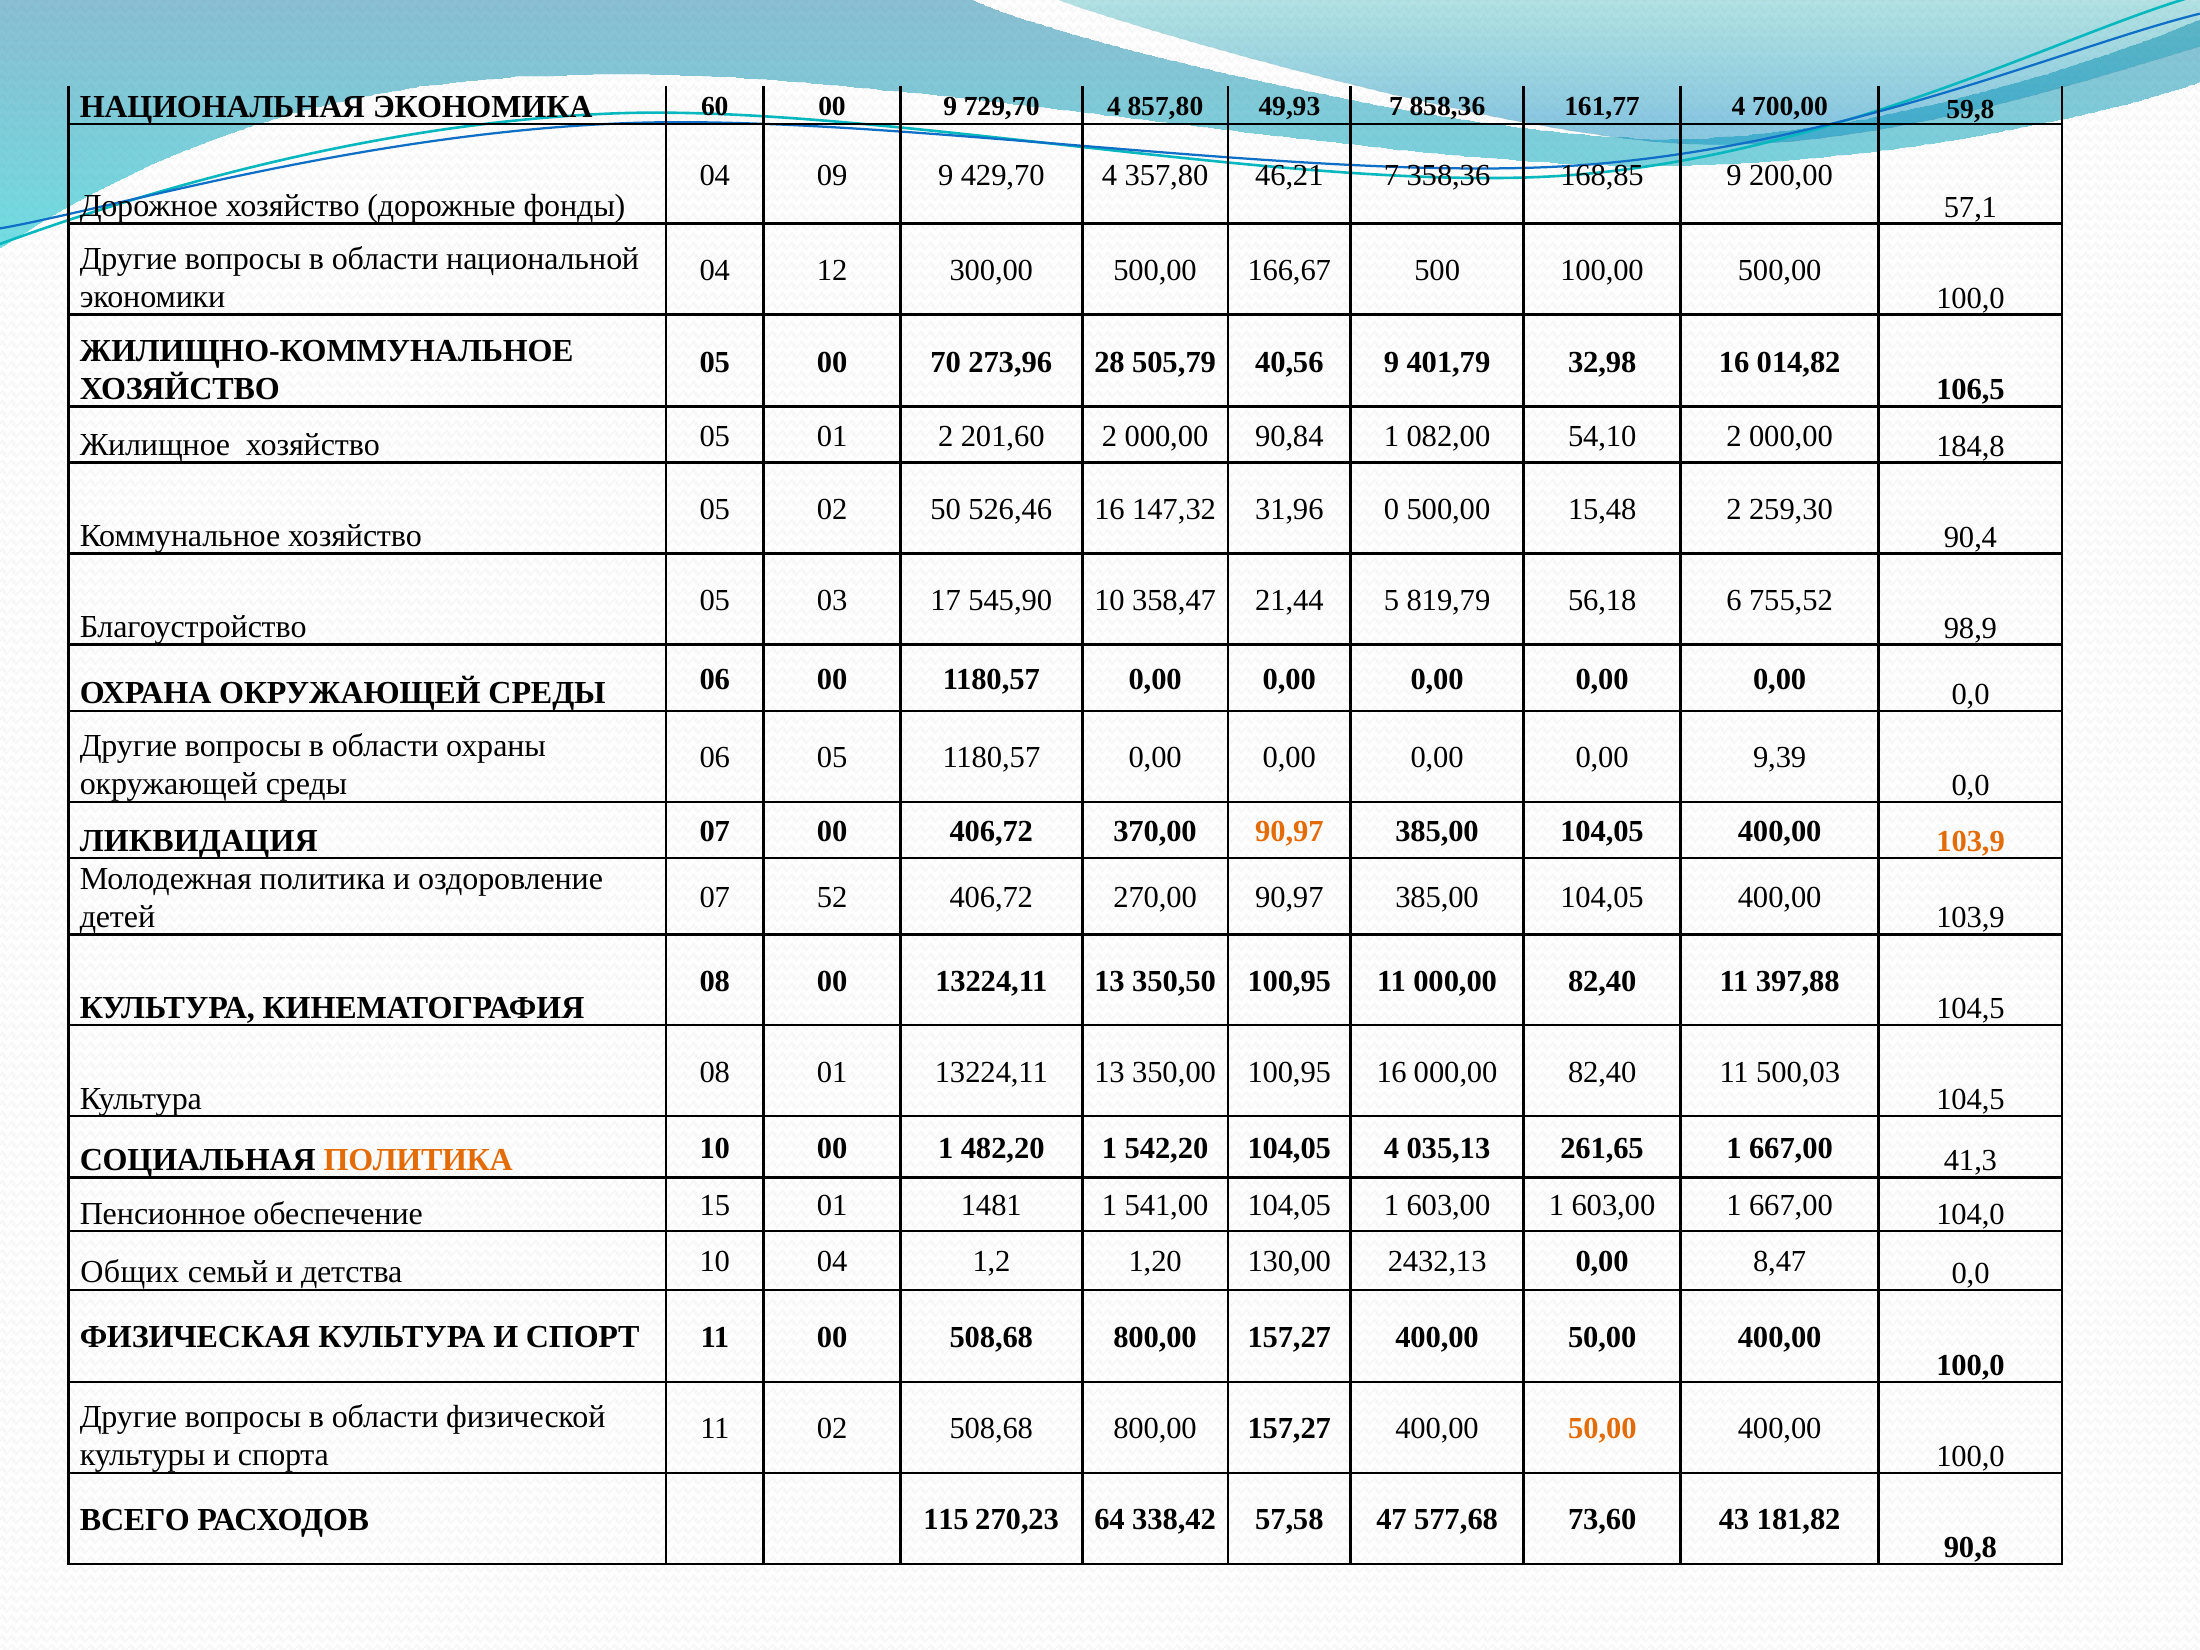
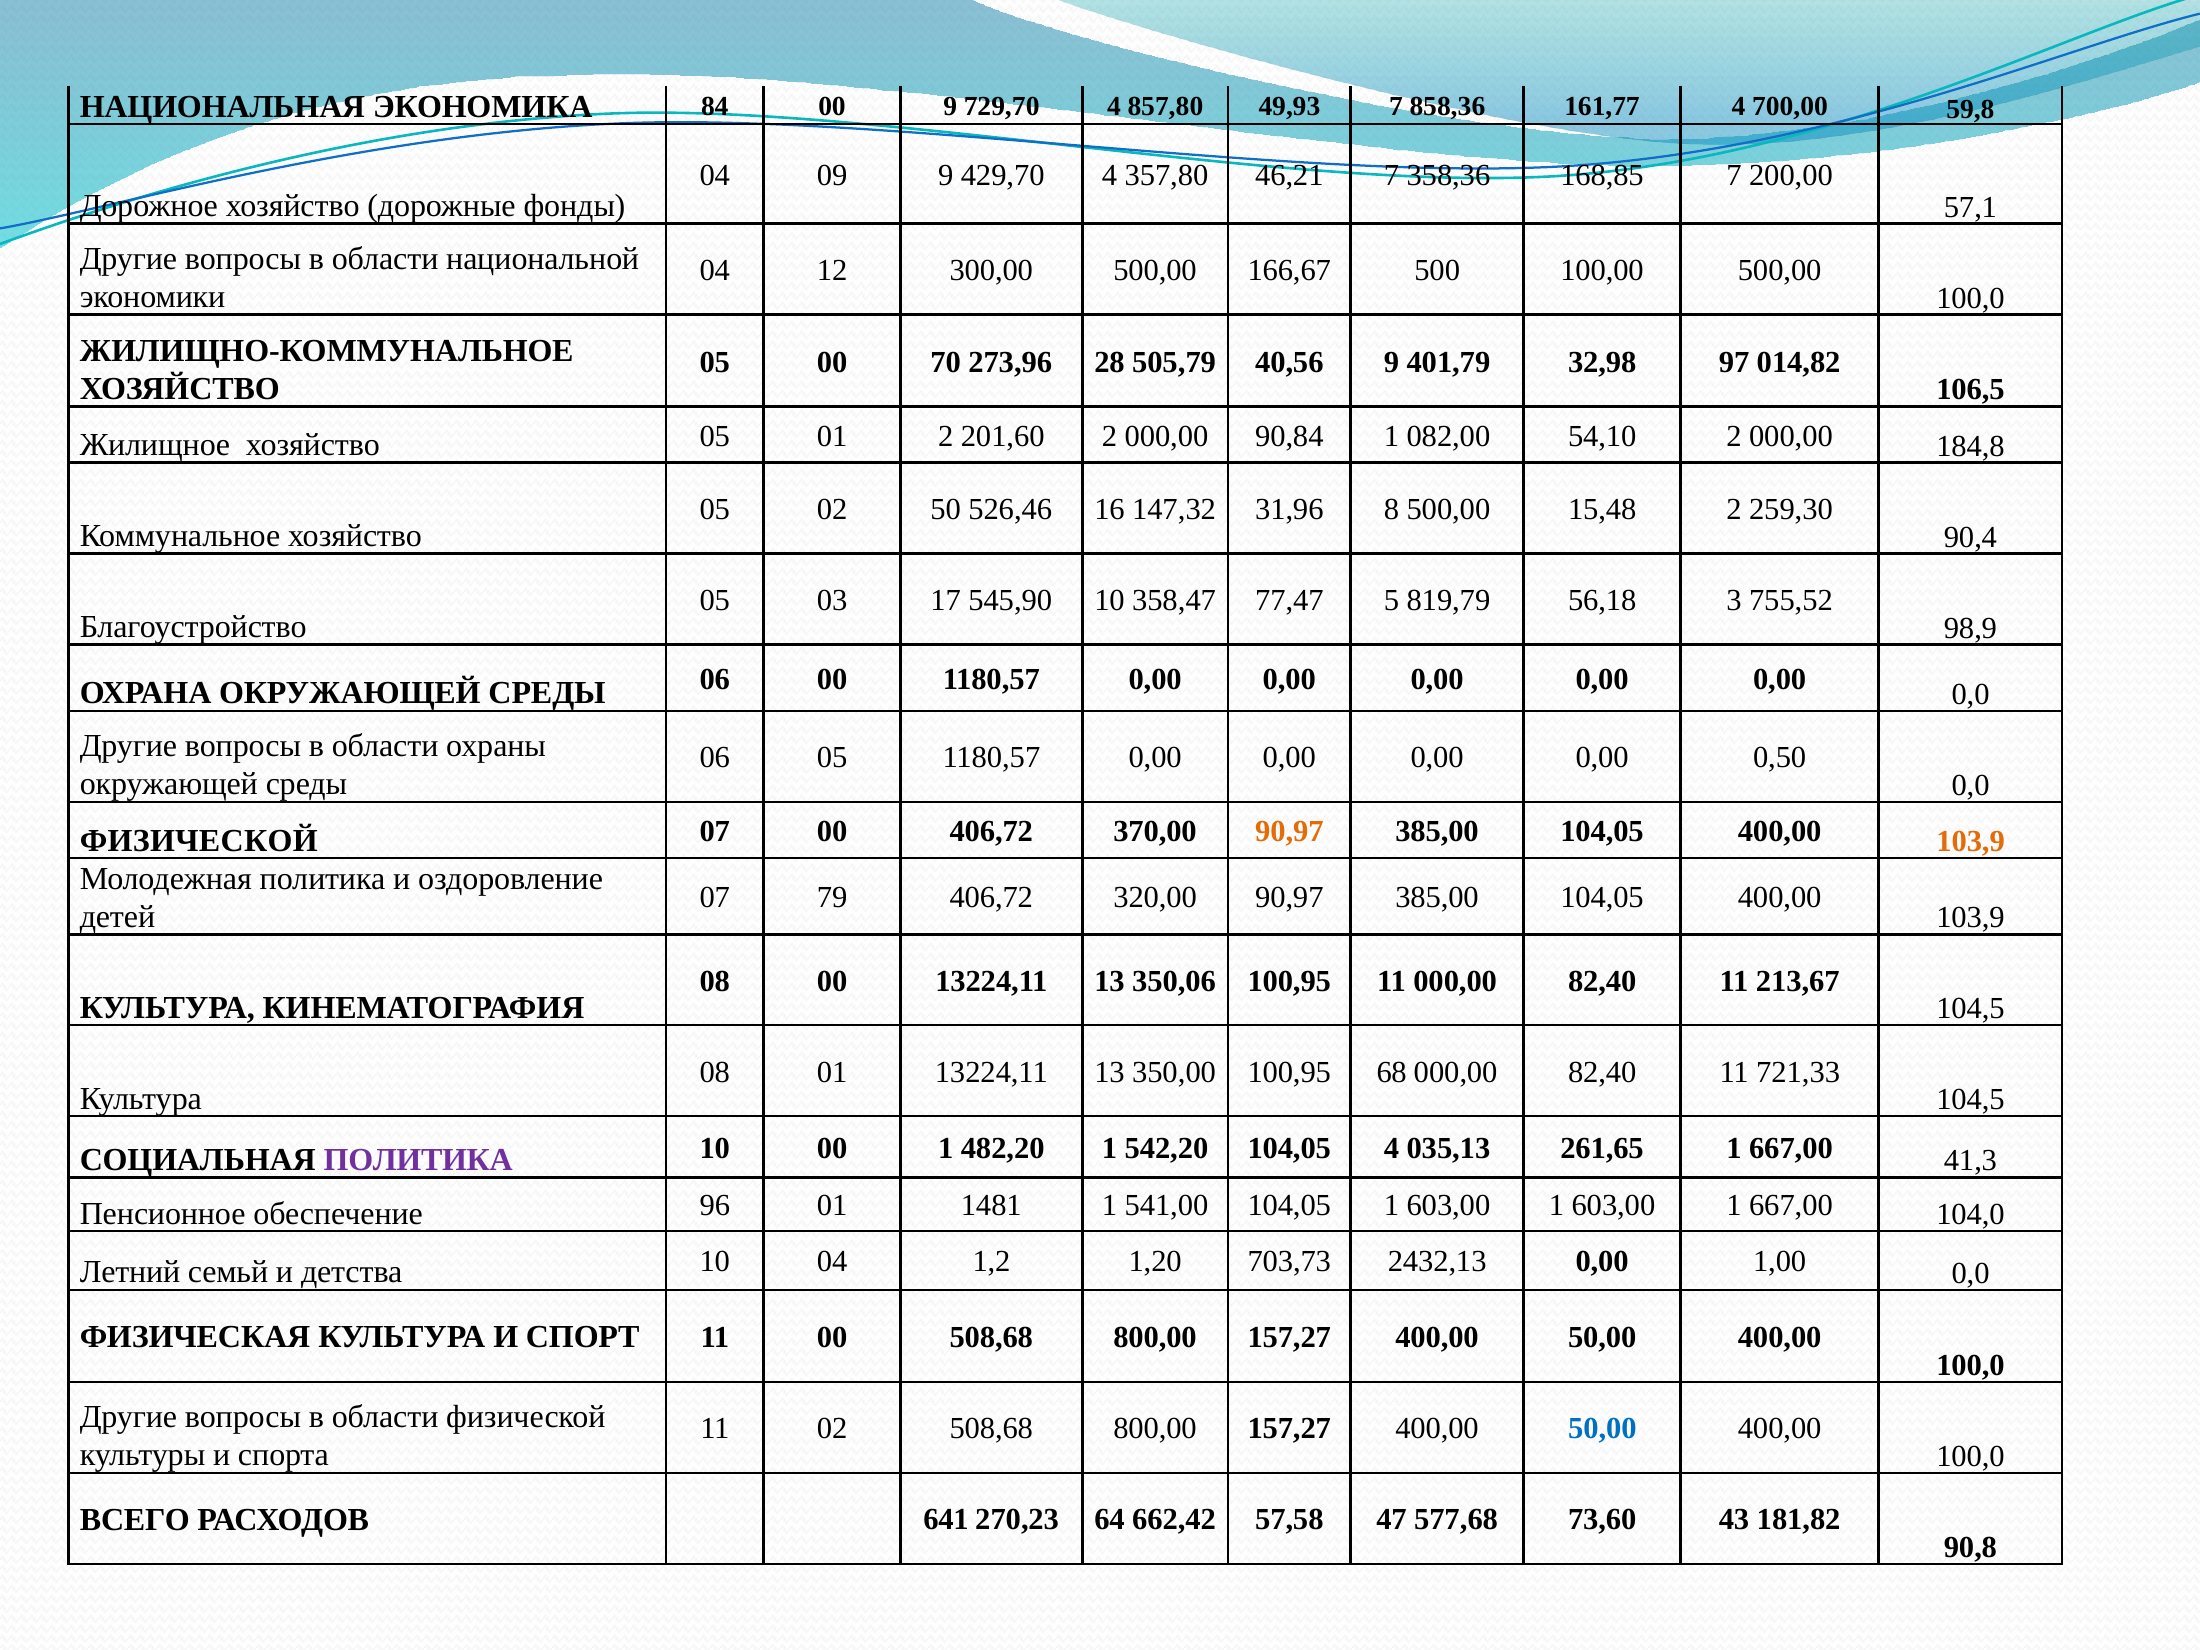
60: 60 -> 84 (715, 106)
168,85 9: 9 -> 7 (1734, 175)
32,98 16: 16 -> 97 (1734, 362)
0: 0 -> 8 (1392, 510)
21,44: 21,44 -> 77,47 (1289, 601)
6: 6 -> 3 (1734, 601)
9,39: 9,39 -> 0,50 (1780, 758)
ЛИКВИДАЦИЯ: ЛИКВИДАЦИЯ -> ФИЗИЧЕСКОЙ (199, 840)
52: 52 -> 79 (832, 897)
270,00: 270,00 -> 320,00 (1155, 897)
350,50: 350,50 -> 350,06 (1174, 981)
397,88: 397,88 -> 213,67 (1798, 981)
100,95 16: 16 -> 68 (1392, 1072)
500,03: 500,03 -> 721,33 (1798, 1072)
ПОЛИТИКА colour: orange -> purple (418, 1160)
15: 15 -> 96 (715, 1206)
Общих: Общих -> Летний (130, 1272)
130,00: 130,00 -> 703,73 (1289, 1262)
8,47: 8,47 -> 1,00 (1780, 1262)
50,00 colour: orange -> blue (1602, 1429)
115: 115 -> 641 (946, 1520)
338,42: 338,42 -> 662,42 (1174, 1520)
